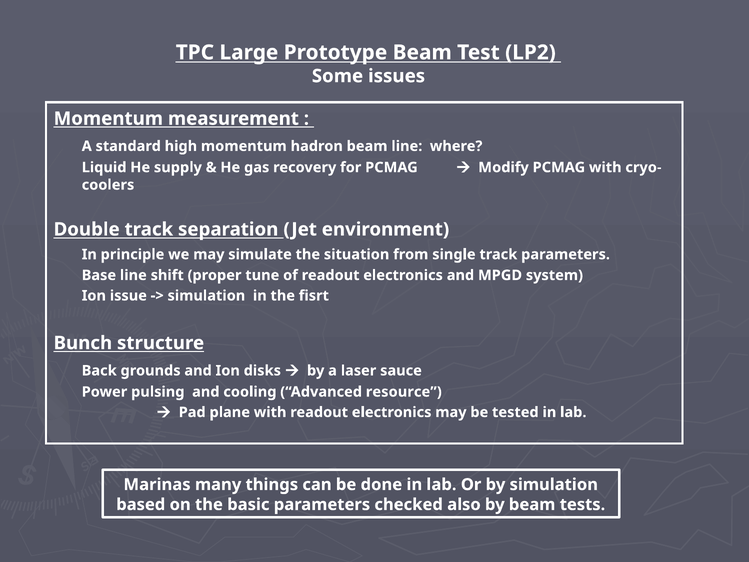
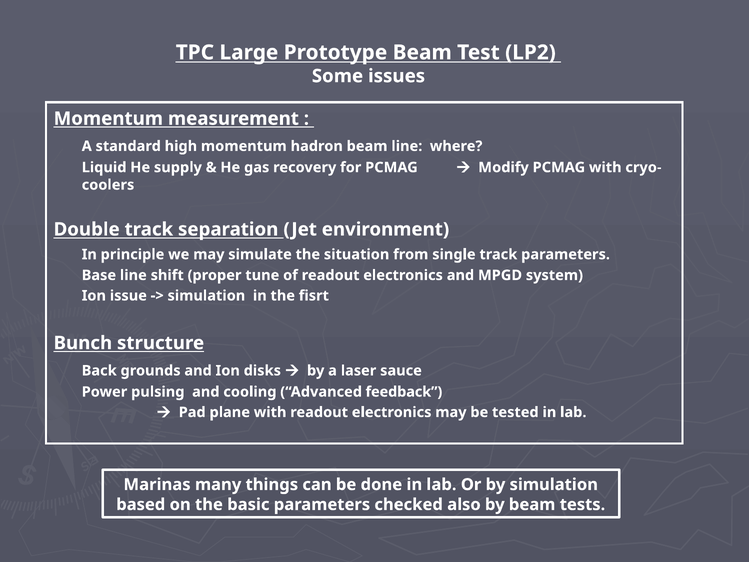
resource: resource -> feedback (404, 392)
